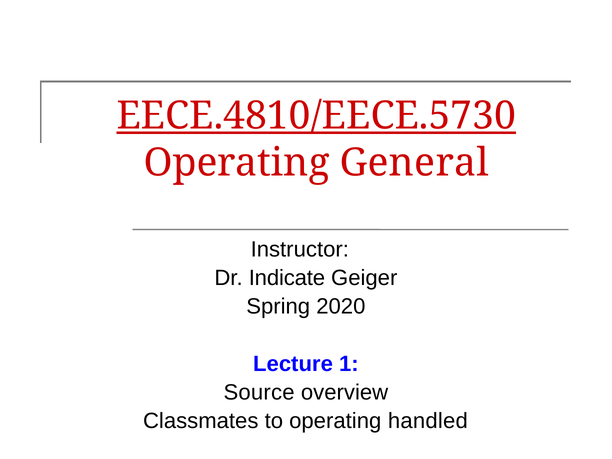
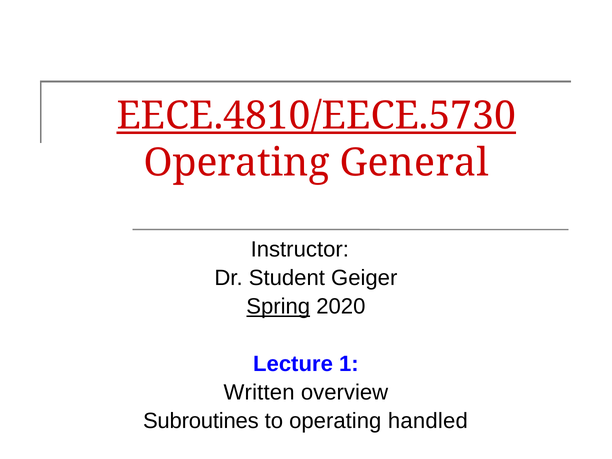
Indicate: Indicate -> Student (287, 278)
Spring underline: none -> present (278, 307)
Source: Source -> Written (259, 393)
Classmates: Classmates -> Subroutines (201, 421)
